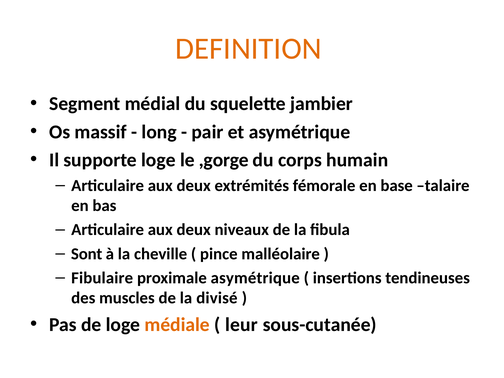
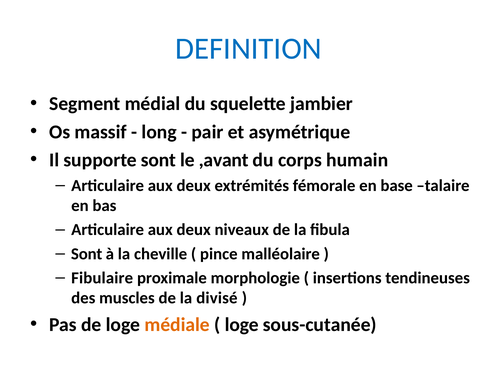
DEFINITION colour: orange -> blue (248, 49)
supporte loge: loge -> sont (158, 160)
,gorge: ,gorge -> ,avant (224, 160)
proximale asymétrique: asymétrique -> morphologie (255, 278)
leur: leur -> loge (242, 325)
